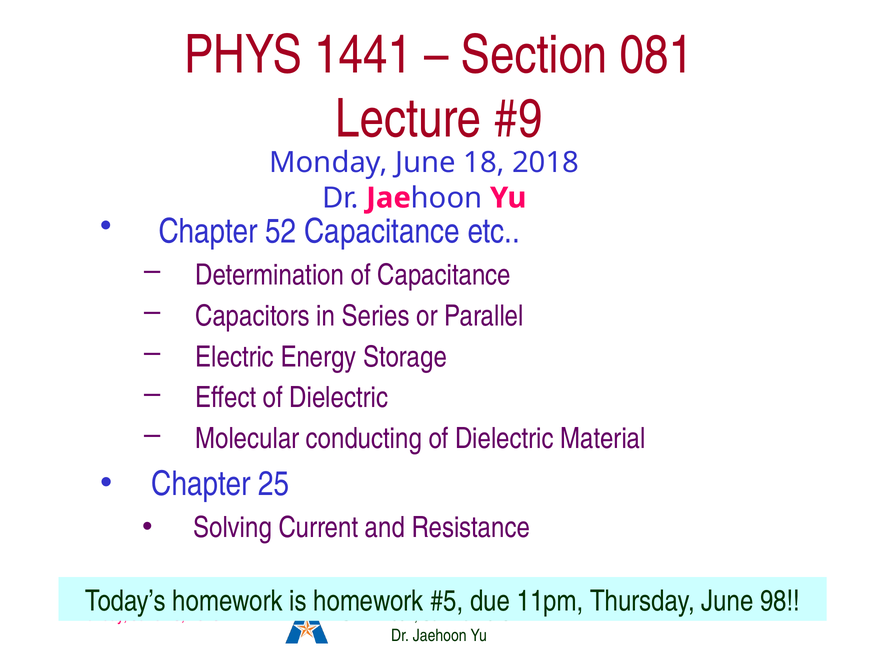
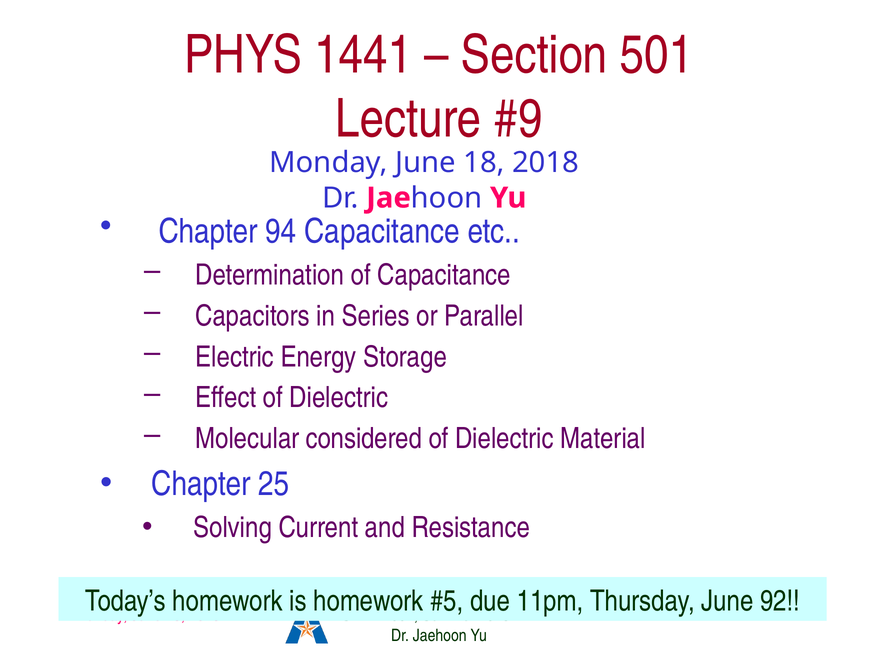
081: 081 -> 501 (656, 55)
52: 52 -> 94 (281, 232)
conducting: conducting -> considered (364, 439)
98: 98 -> 92 (780, 601)
